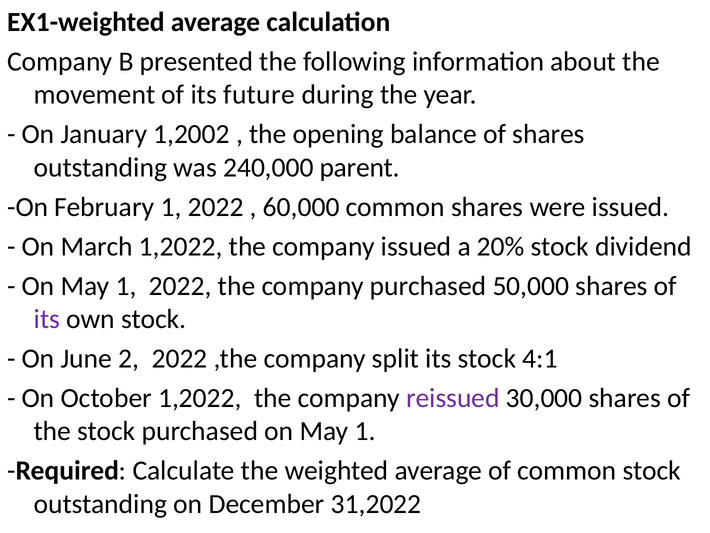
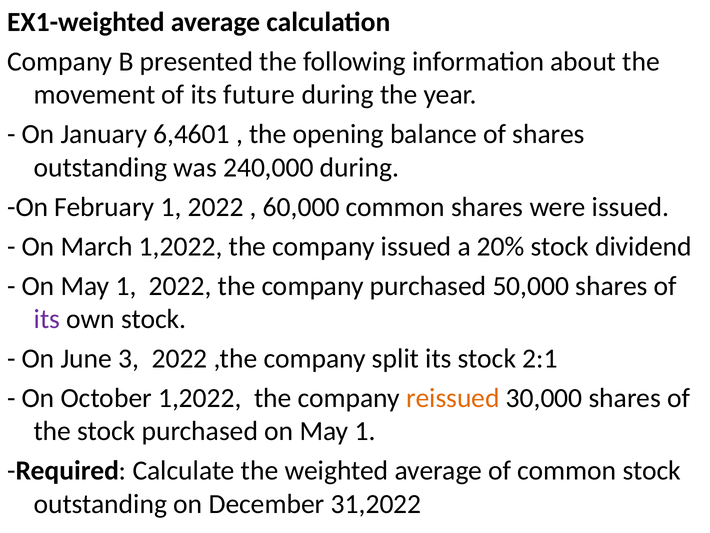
1,2002: 1,2002 -> 6,4601 (192, 134)
240,000 parent: parent -> during (360, 167)
2: 2 -> 3 (129, 358)
4:1: 4:1 -> 2:1 (540, 358)
reissued colour: purple -> orange (453, 398)
